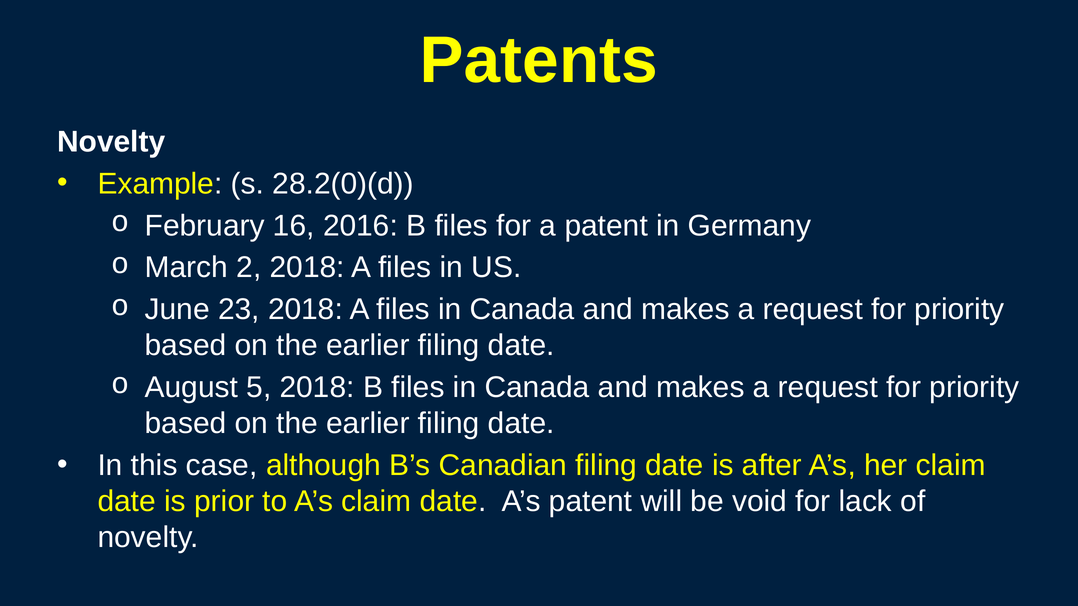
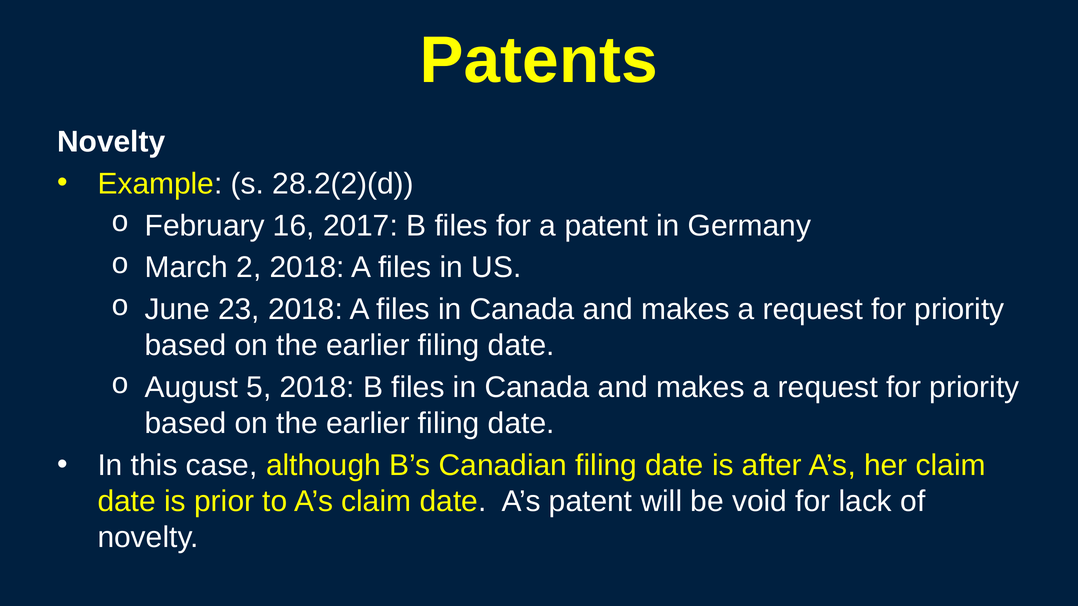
28.2(0)(d: 28.2(0)(d -> 28.2(2)(d (343, 184)
2016: 2016 -> 2017 (360, 226)
